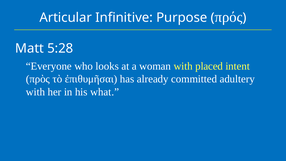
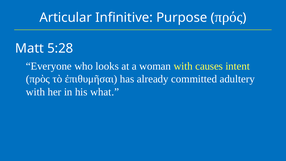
placed: placed -> causes (209, 66)
